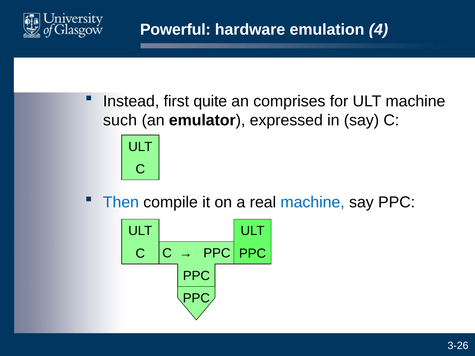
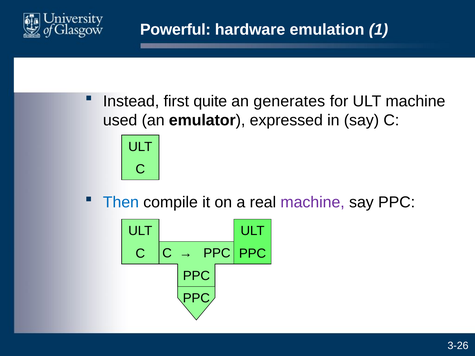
4: 4 -> 1 (379, 30)
comprises: comprises -> generates (289, 101)
such: such -> used (120, 120)
machine colour: blue -> purple (313, 202)
